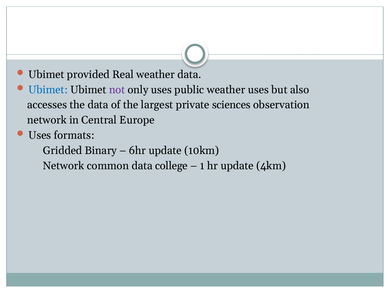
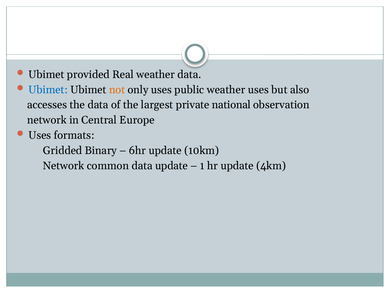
not colour: purple -> orange (117, 90)
sciences: sciences -> national (231, 105)
data college: college -> update (171, 165)
